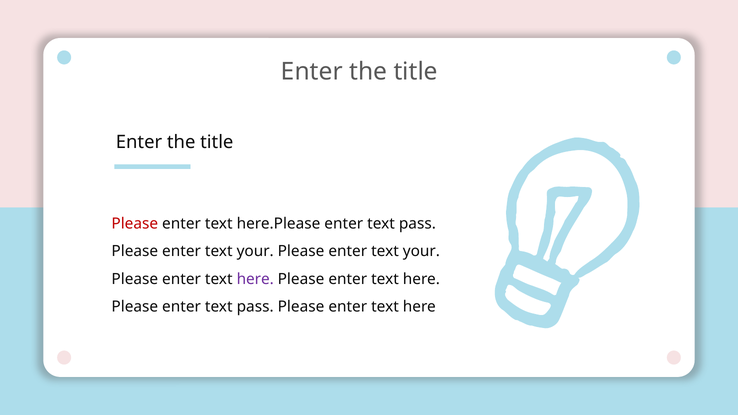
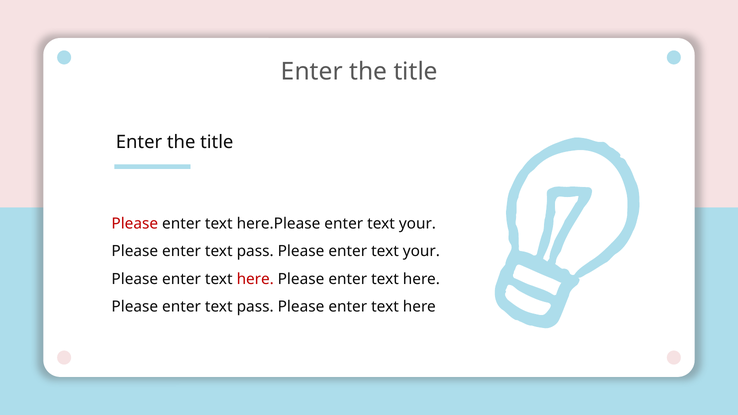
here.Please enter text pass: pass -> your (417, 224)
your: your -> pass (255, 251)
here colour: purple -> red (255, 279)
